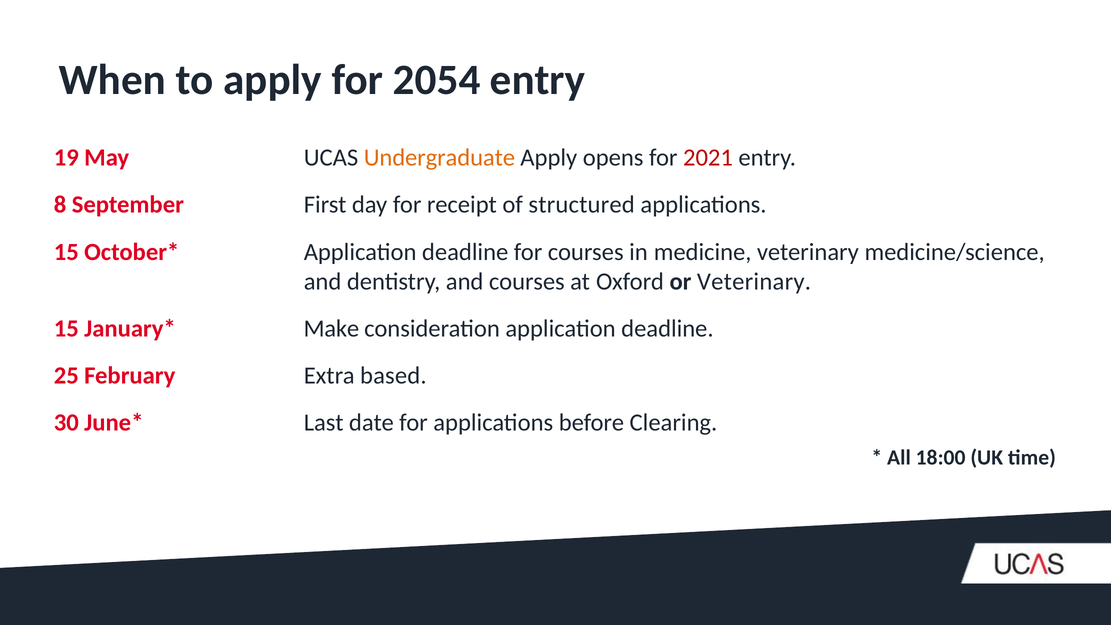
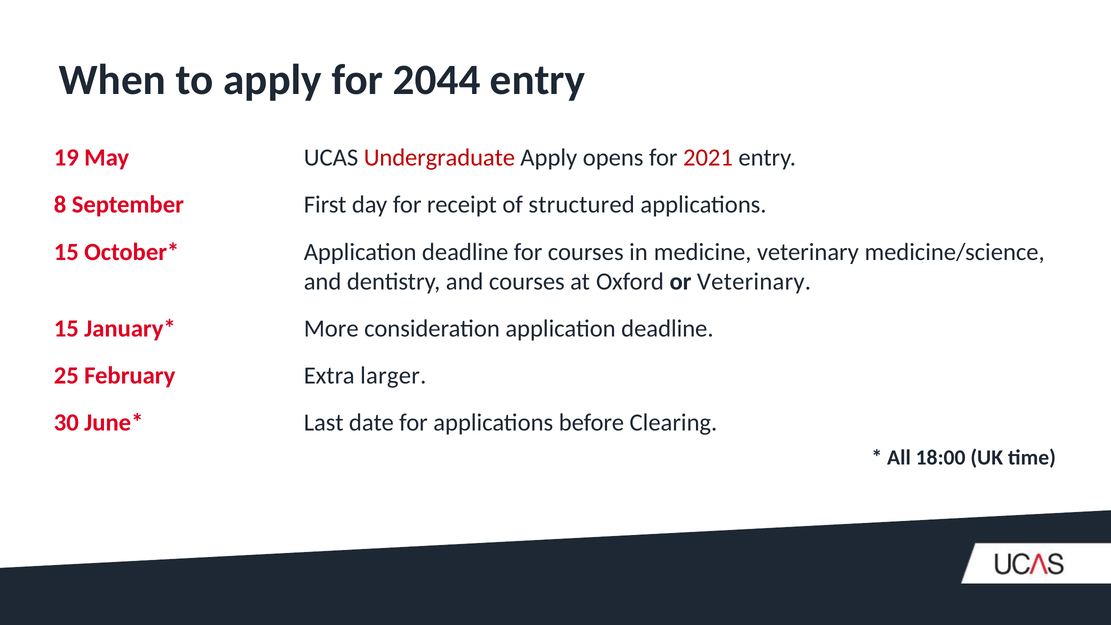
2054: 2054 -> 2044 (437, 80)
Undergraduate colour: orange -> red (439, 158)
Make: Make -> More (331, 329)
based: based -> larger (393, 376)
